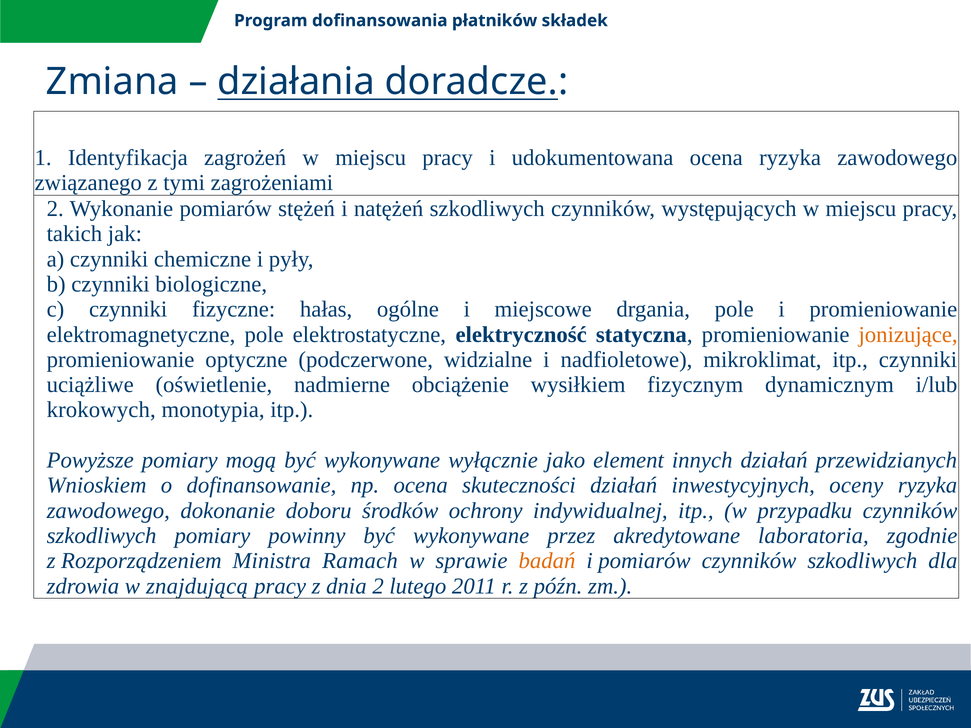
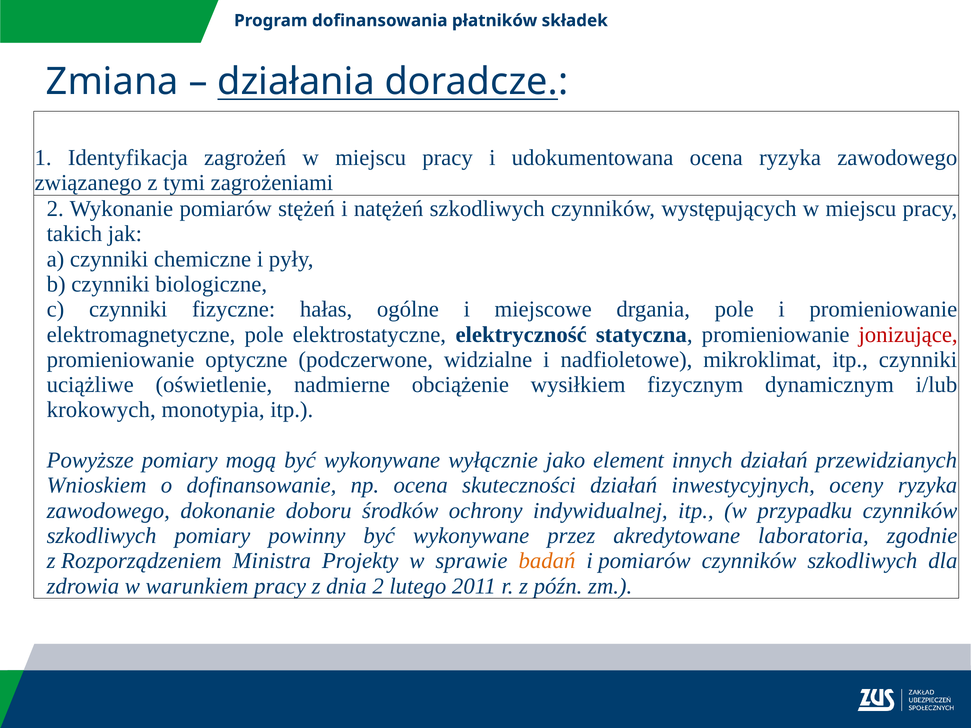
jonizujące colour: orange -> red (908, 335)
Ramach: Ramach -> Projekty (360, 561)
znajdującą: znajdującą -> warunkiem (197, 586)
